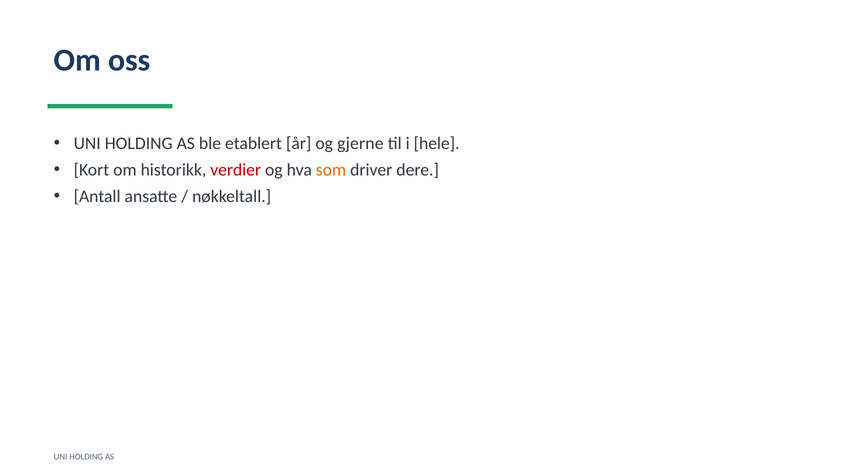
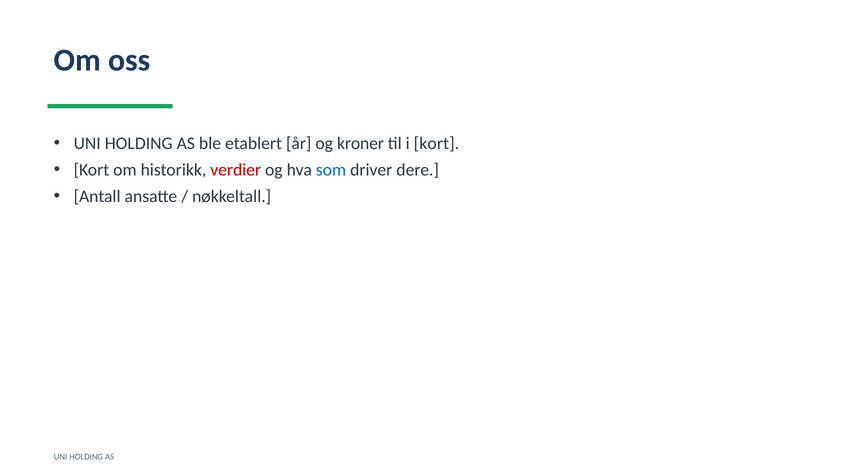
gjerne: gjerne -> kroner (361, 143)
i hele: hele -> kort (436, 143)
som colour: orange -> blue (331, 170)
